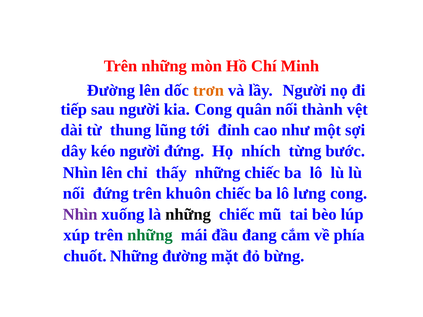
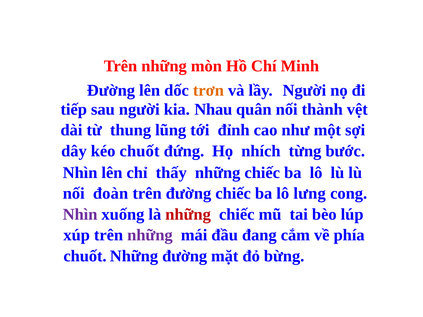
kia Cong: Cong -> Nhau (213, 110)
kéo người: người -> chuốt (140, 151)
nối đứng: đứng -> đoàn (111, 194)
trên khuôn: khuôn -> đường (189, 194)
những colour: black -> red (188, 215)
những colour: green -> purple (150, 235)
